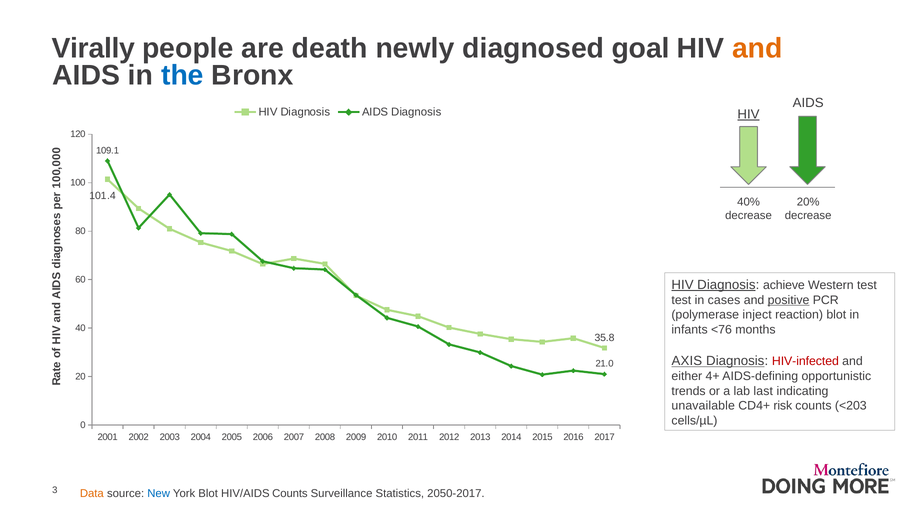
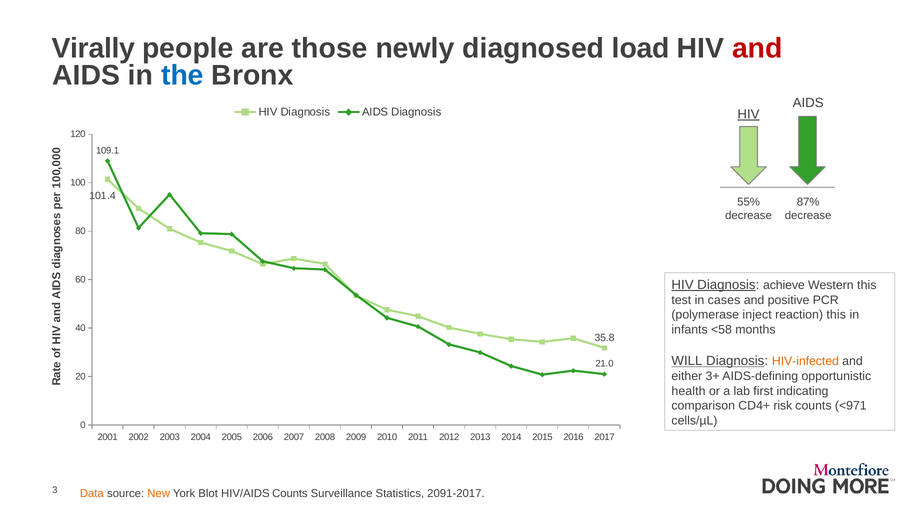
death: death -> those (330, 48)
goal: goal -> load (641, 48)
and colour: orange -> red (757, 48)
40%: 40% -> 55% (749, 202)
20%: 20% -> 87% (808, 202)
Western test: test -> this (867, 285)
positive underline: present -> none (789, 300)
reaction blot: blot -> this (836, 315)
<76: <76 -> <58 (721, 330)
AXIS: AXIS -> WILL (687, 361)
HIV-infected colour: red -> orange (805, 362)
4+: 4+ -> 3+ (713, 376)
trends: trends -> health (688, 391)
last: last -> first (763, 391)
unavailable: unavailable -> comparison (703, 406)
<203: <203 -> <971 (851, 406)
New colour: blue -> orange (159, 494)
2050-2017: 2050-2017 -> 2091-2017 (456, 494)
